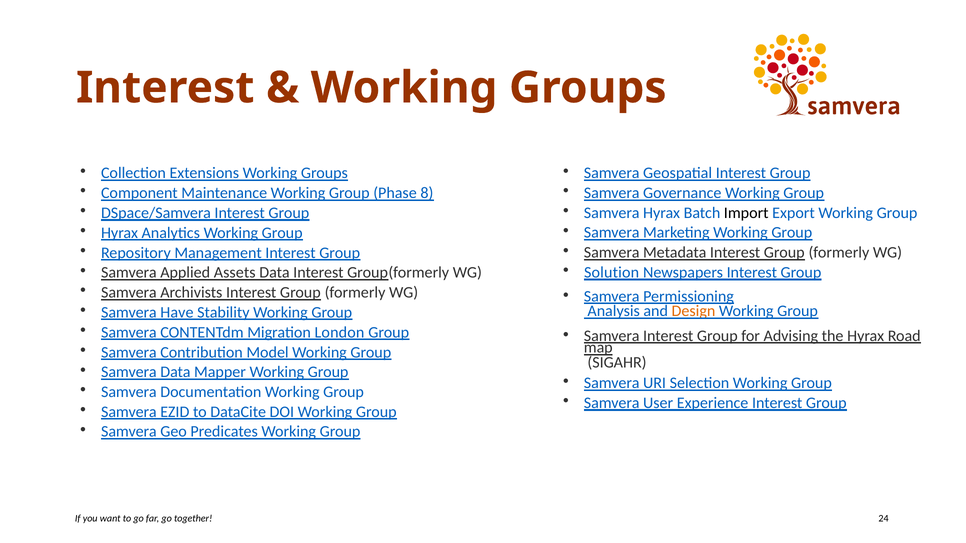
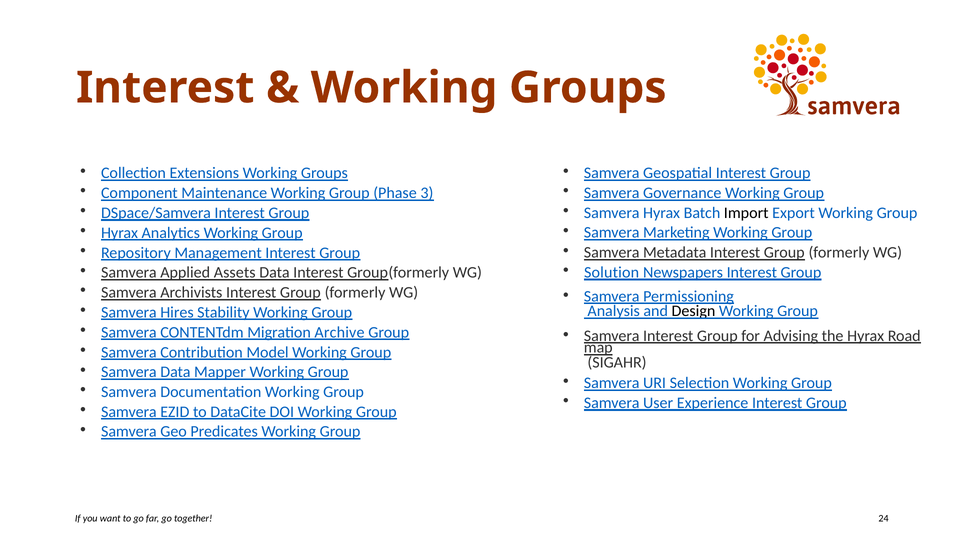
8: 8 -> 3 (427, 193)
Have: Have -> Hires (177, 313)
Design colour: orange -> black (694, 311)
London: London -> Archive (339, 333)
